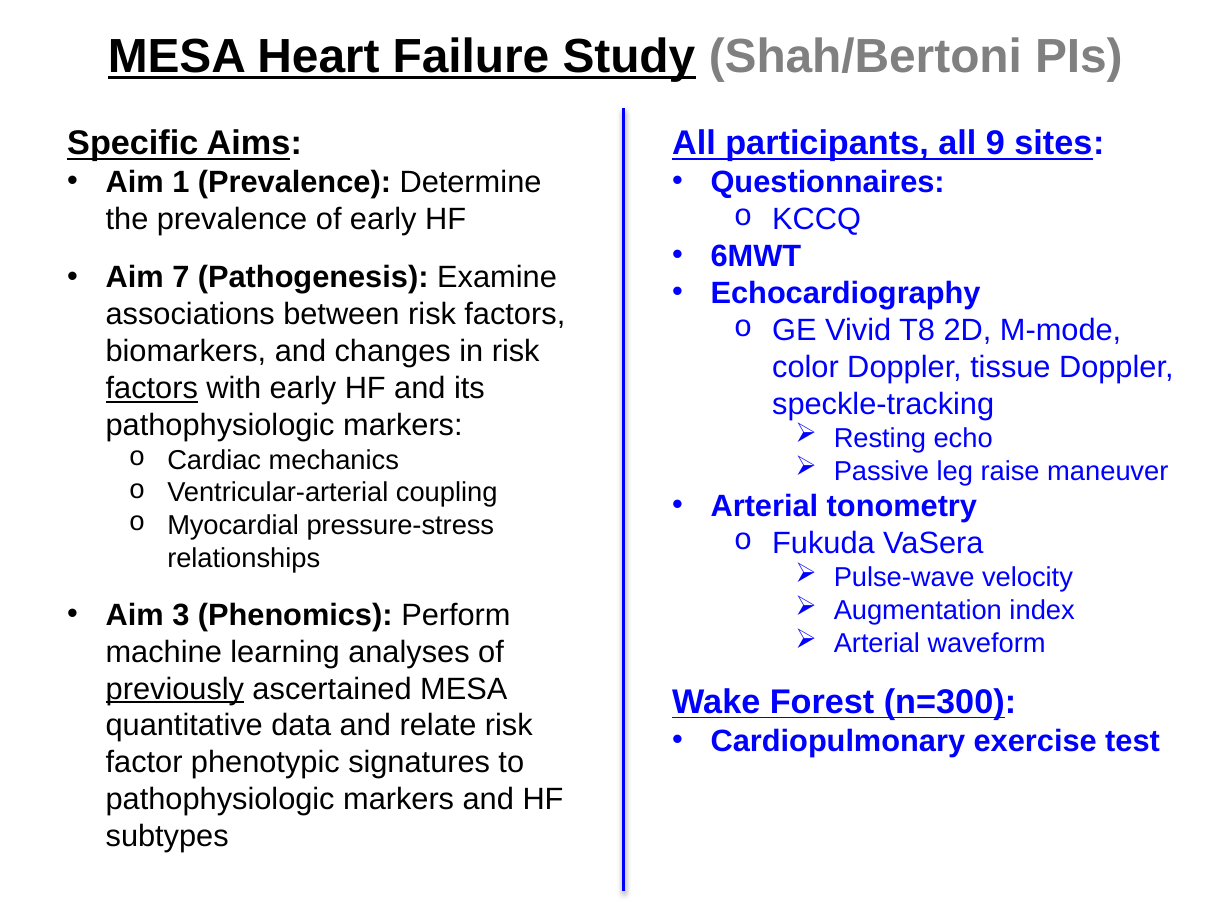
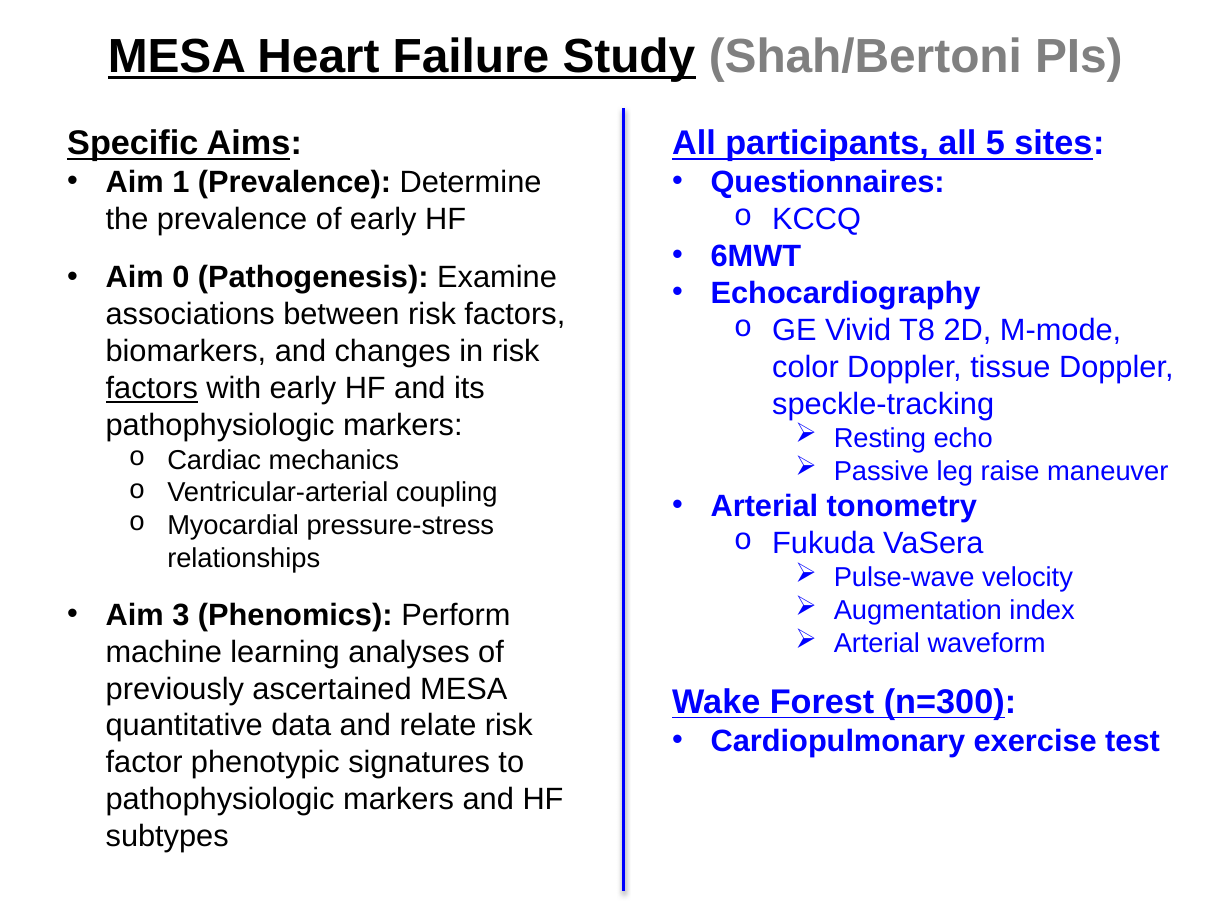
9: 9 -> 5 (995, 144)
7: 7 -> 0 (181, 278)
previously underline: present -> none (175, 689)
